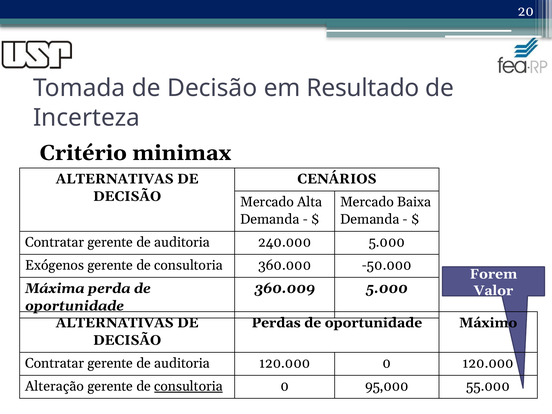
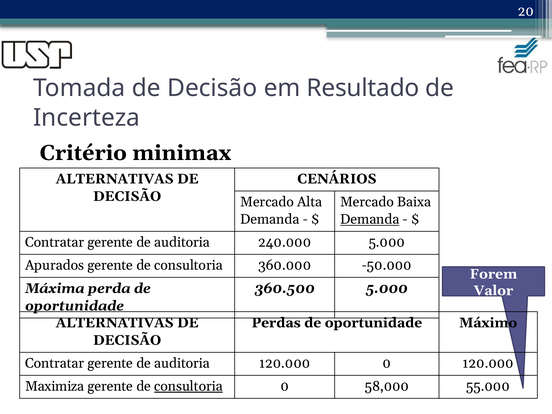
Demanda underline: none -> present (370, 219)
Exógenos: Exógenos -> Apurados (55, 265)
360.009: 360.009 -> 360.500 (285, 288)
Alteração: Alteração -> Maximiza (55, 386)
95,000: 95,000 -> 58,000 (387, 386)
